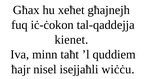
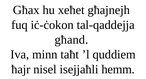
kienet: kienet -> għand (71, 39)
wiċċu: wiċċu -> hemm (118, 69)
